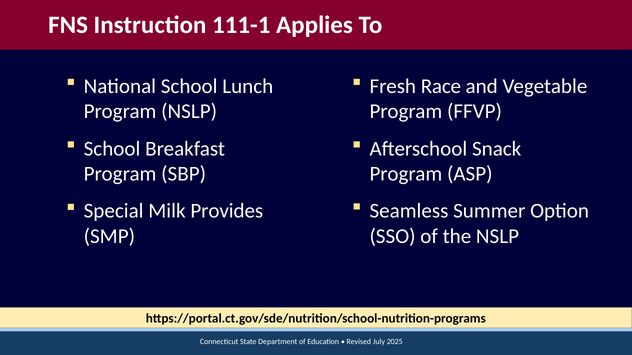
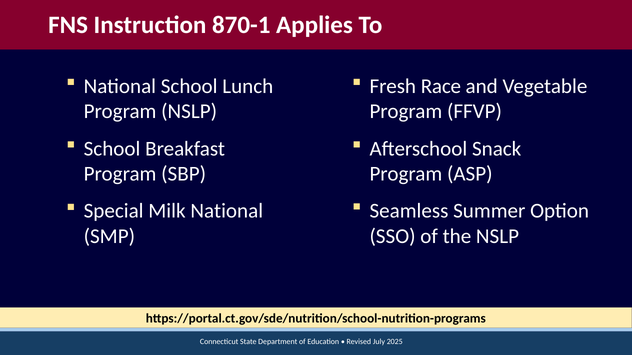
111-1: 111-1 -> 870-1 (241, 25)
Milk Provides: Provides -> National (227, 211)
